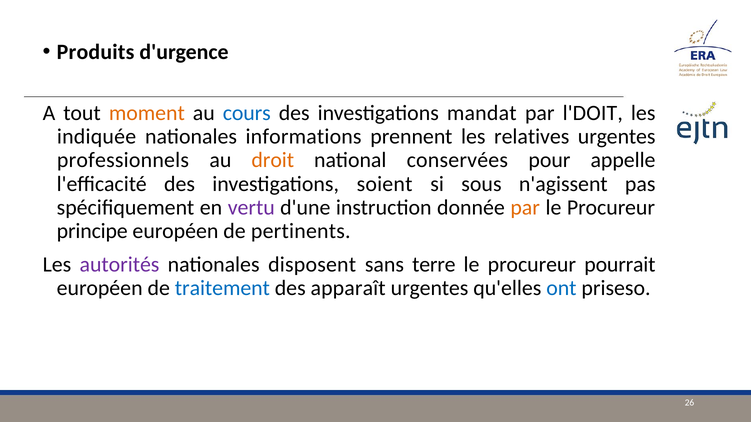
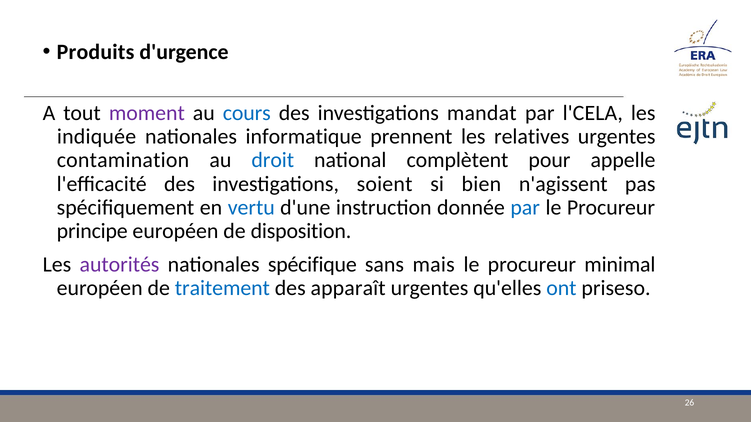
moment colour: orange -> purple (147, 113)
l'DOIT: l'DOIT -> l'CELA (593, 113)
informations: informations -> informatique (304, 137)
professionnels: professionnels -> contamination (123, 160)
droit colour: orange -> blue (273, 160)
conservées: conservées -> complètent (457, 160)
sous: sous -> bien (481, 184)
vertu colour: purple -> blue (251, 208)
par colour: orange -> blue (525, 208)
pertinents: pertinents -> disposition (301, 231)
disposent: disposent -> spécifique (312, 265)
terre: terre -> mais (434, 265)
pourrait: pourrait -> minimal (620, 265)
